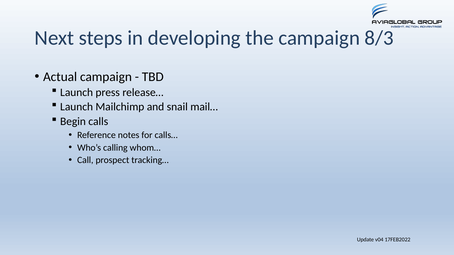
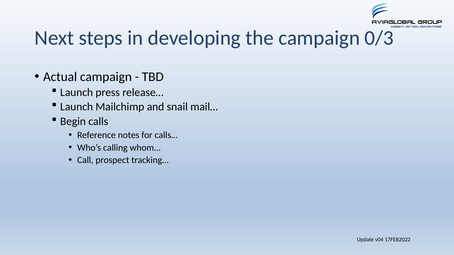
8/3: 8/3 -> 0/3 (379, 38)
